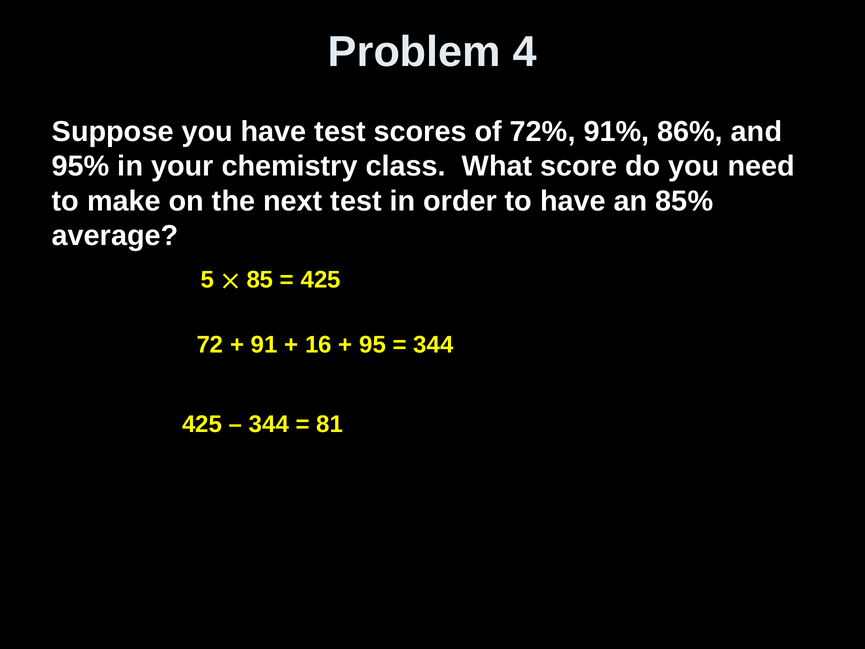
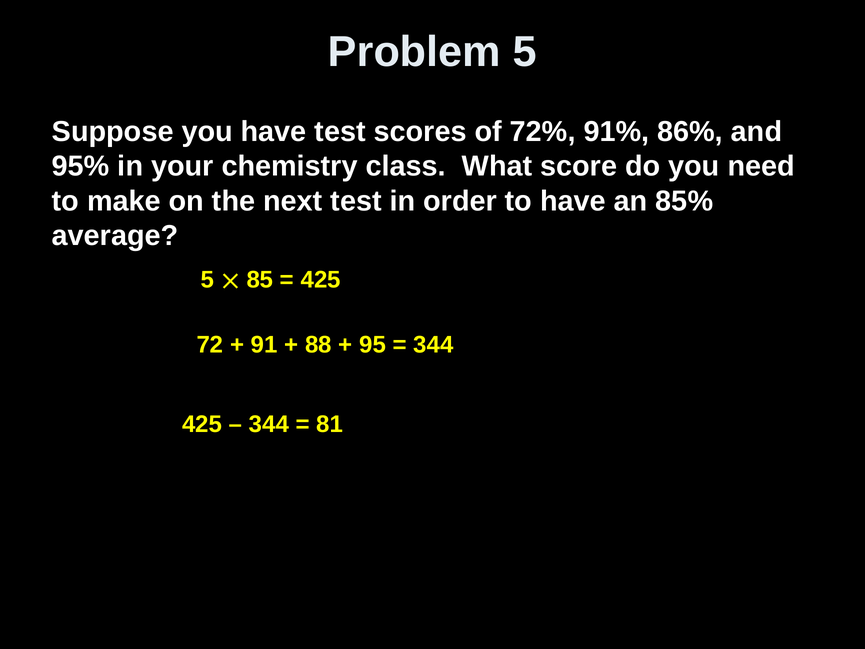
Problem 4: 4 -> 5 (525, 52)
16: 16 -> 88 (318, 345)
